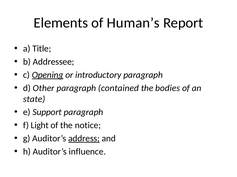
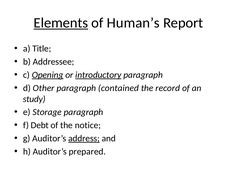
Elements underline: none -> present (61, 23)
introductory underline: none -> present (98, 75)
bodies: bodies -> record (168, 88)
state: state -> study (34, 99)
Support: Support -> Storage (47, 113)
Light: Light -> Debt (40, 126)
influence: influence -> prepared (87, 152)
